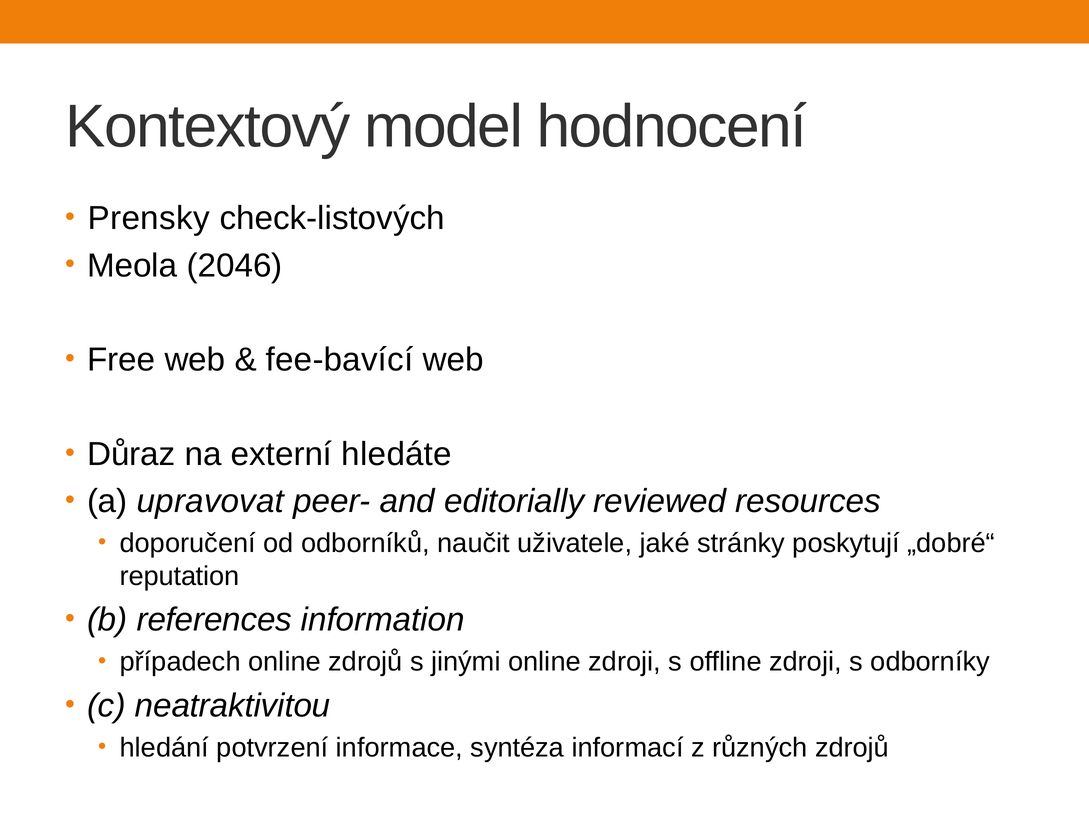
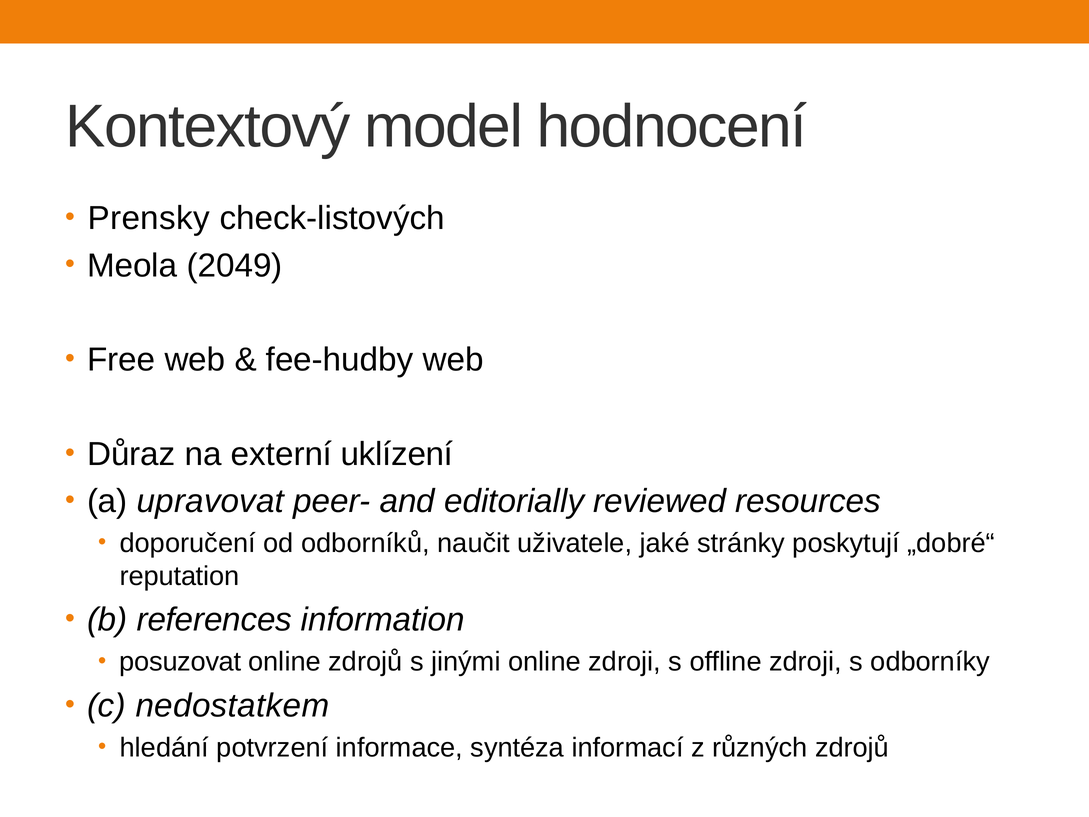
2046: 2046 -> 2049 (235, 265)
fee-bavící: fee-bavící -> fee-hudby (340, 360)
hledáte: hledáte -> uklízení (397, 454)
případech: případech -> posuzovat (180, 662)
neatraktivitou: neatraktivitou -> nedostatkem (232, 706)
